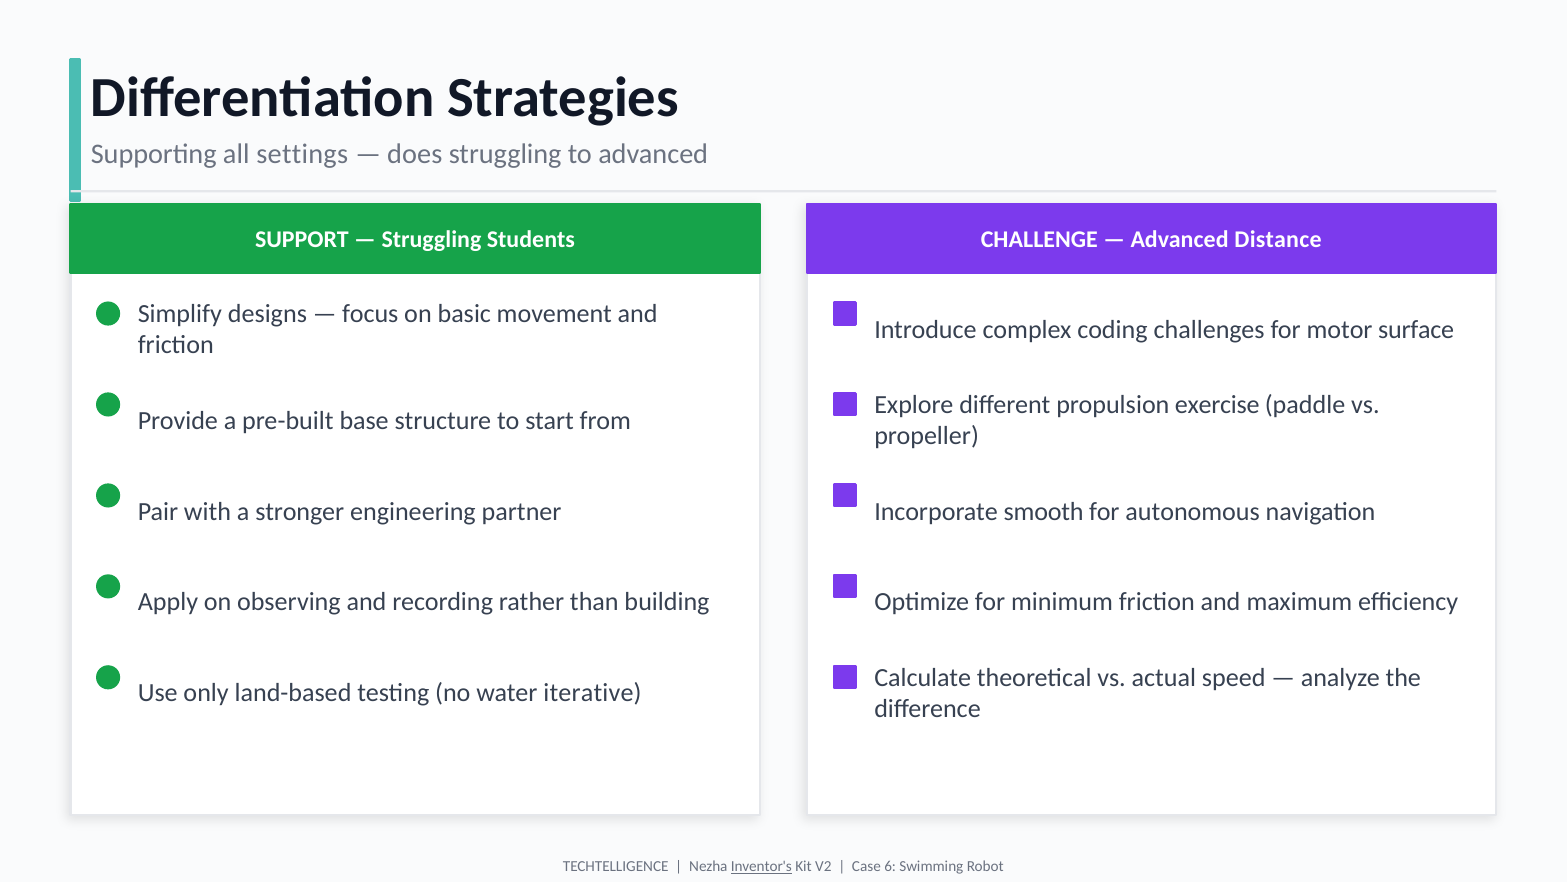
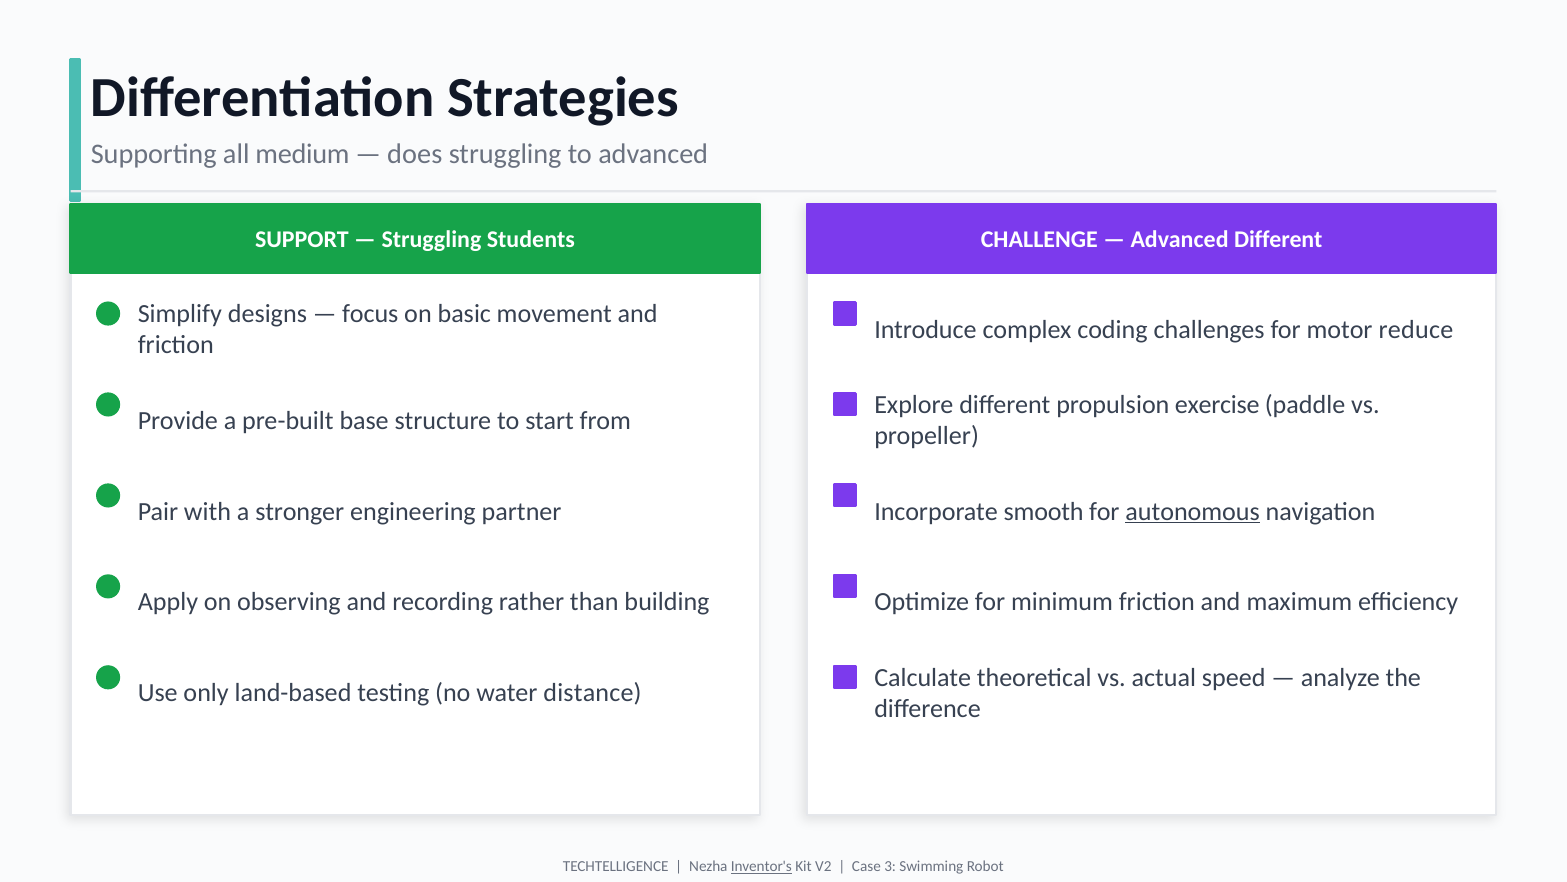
settings: settings -> medium (302, 154)
Advanced Distance: Distance -> Different (1278, 240)
surface: surface -> reduce (1416, 329)
autonomous underline: none -> present (1193, 511)
iterative: iterative -> distance (593, 693)
6: 6 -> 3 (890, 866)
